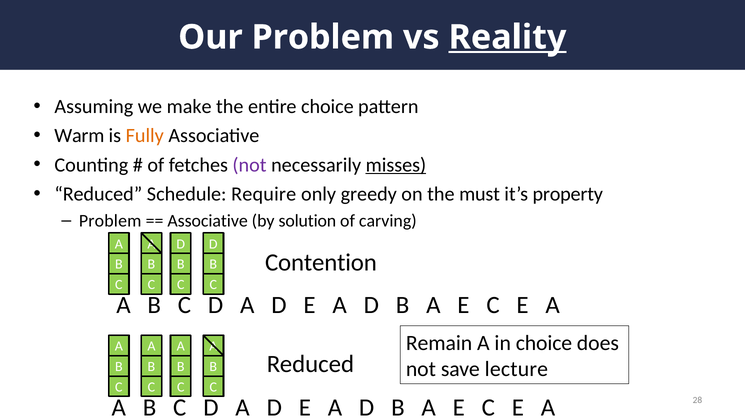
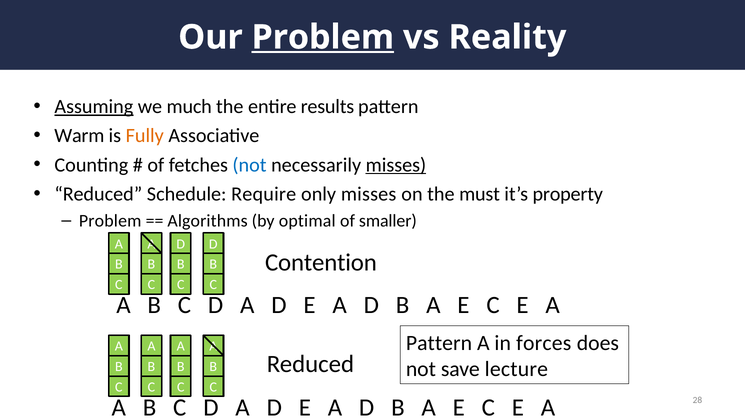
Problem underline: none -> present (323, 37)
Reality underline: present -> none (507, 37)
Assuming underline: none -> present (94, 107)
make: make -> much (189, 107)
entire choice: choice -> results (327, 107)
not colour: purple -> blue (250, 165)
only greedy: greedy -> misses (369, 194)
Associative: Associative -> Algorithms (208, 221)
solution: solution -> optimal (307, 221)
carving: carving -> smaller (388, 221)
Remain: Remain -> Pattern (439, 343)
in choice: choice -> forces (544, 343)
